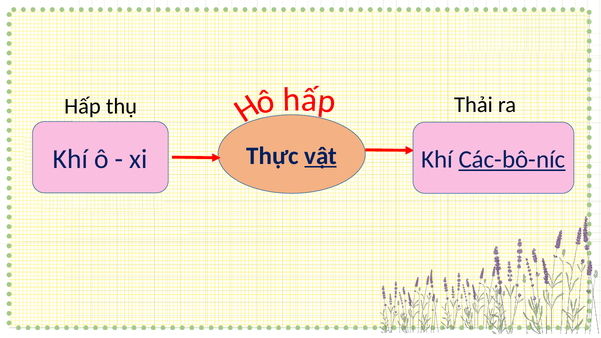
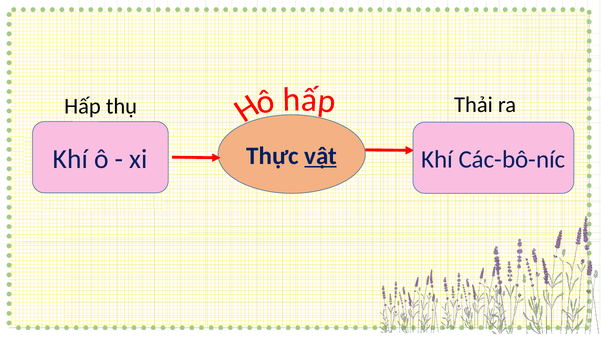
Các-bô-níc underline: present -> none (512, 160)
